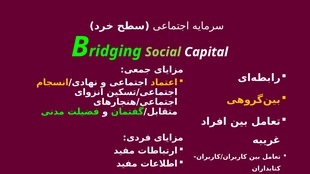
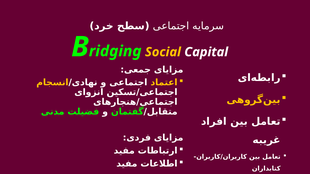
Social colour: light green -> yellow (163, 52)
